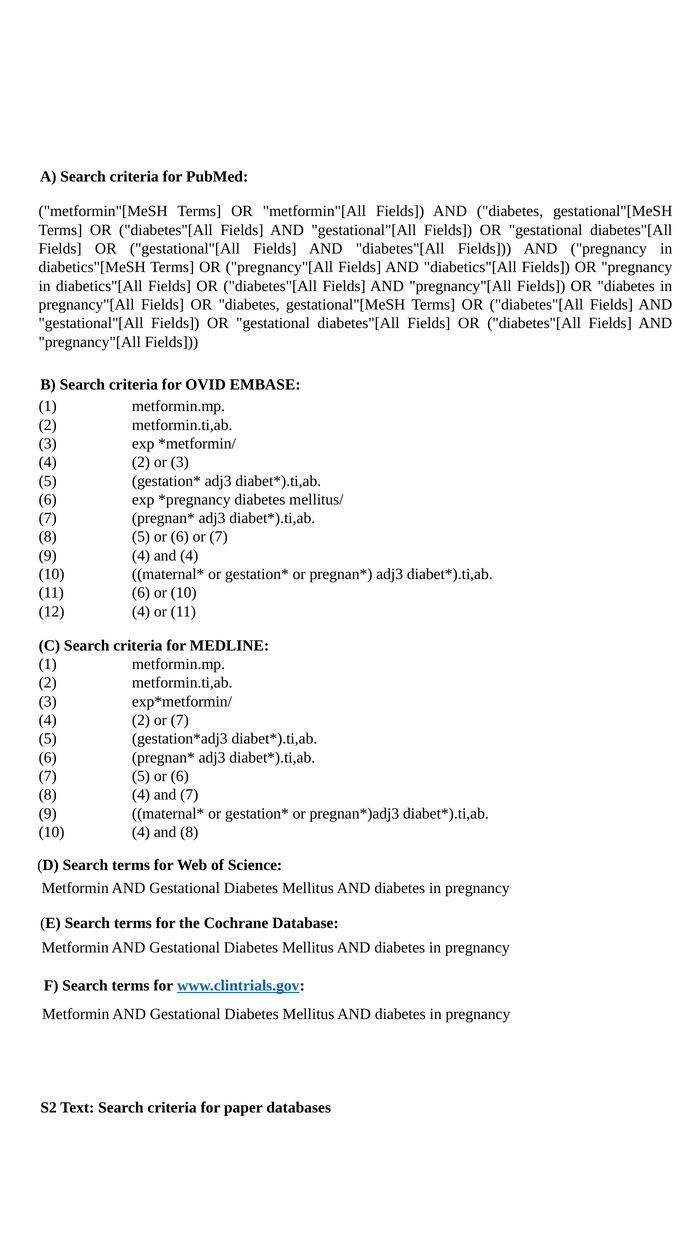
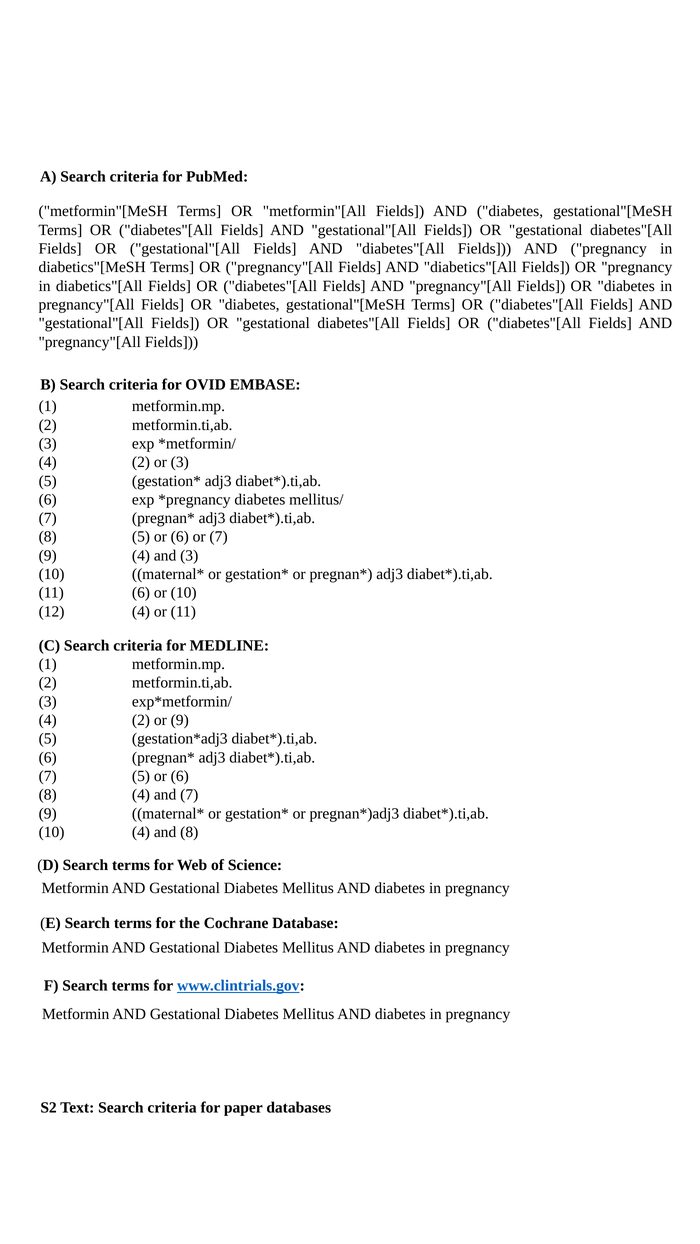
and 4: 4 -> 3 (189, 556)
2 or 7: 7 -> 9 (180, 720)
